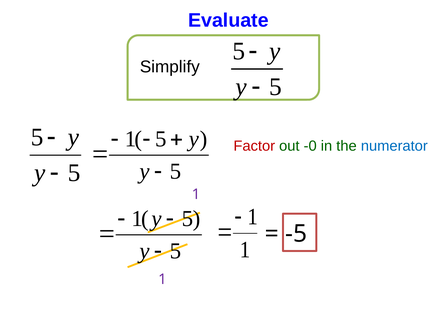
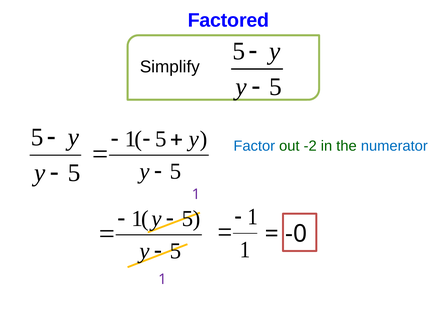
Evaluate: Evaluate -> Factored (228, 20)
Factor colour: red -> blue (254, 146)
-0: -0 -> -2 (310, 146)
-5: -5 -> -0 (296, 234)
